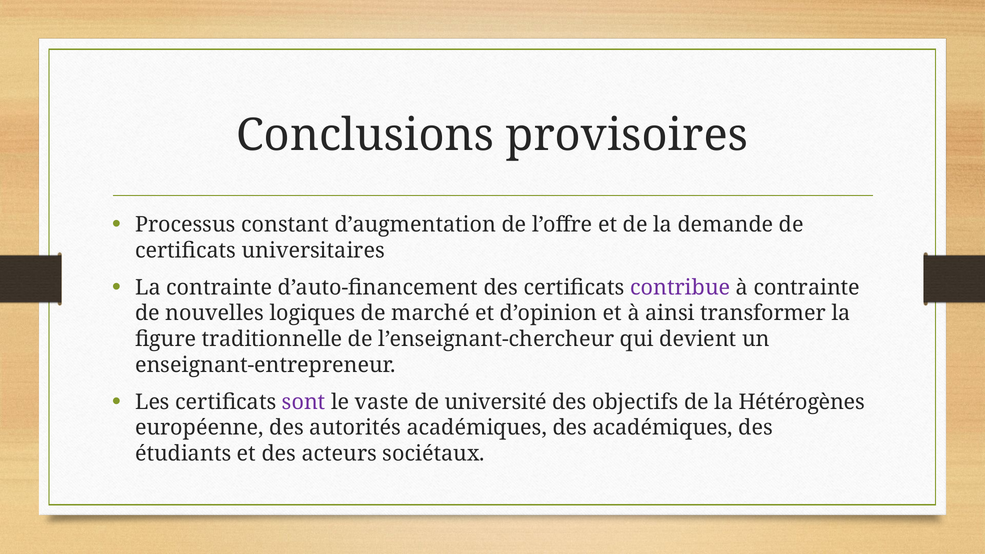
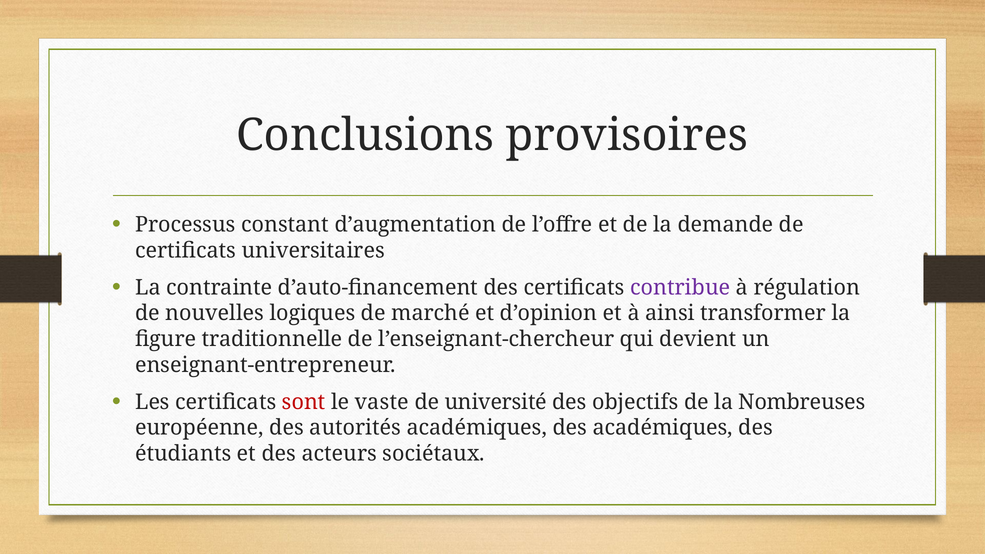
à contrainte: contrainte -> régulation (807, 288)
sont colour: purple -> red (304, 402)
Hétérogènes: Hétérogènes -> Nombreuses (802, 402)
